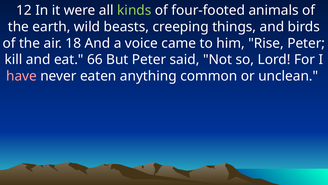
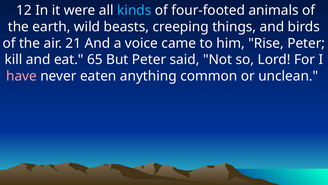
kinds colour: light green -> light blue (134, 10)
18: 18 -> 21 (73, 43)
66: 66 -> 65 (95, 60)
